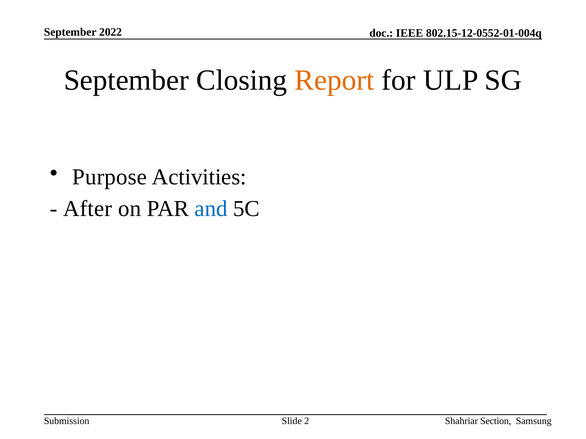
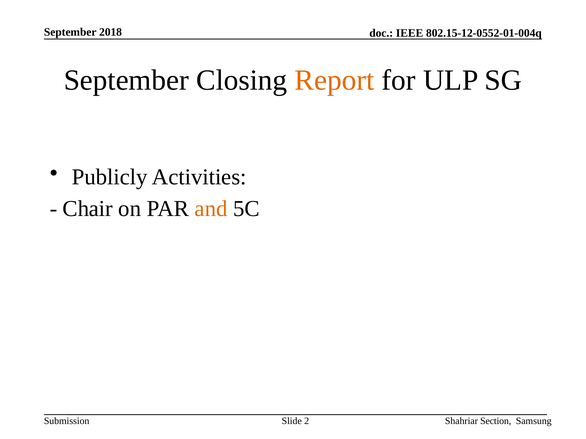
2022: 2022 -> 2018 (111, 32)
Purpose: Purpose -> Publicly (110, 177)
After: After -> Chair (88, 209)
and colour: blue -> orange (211, 209)
